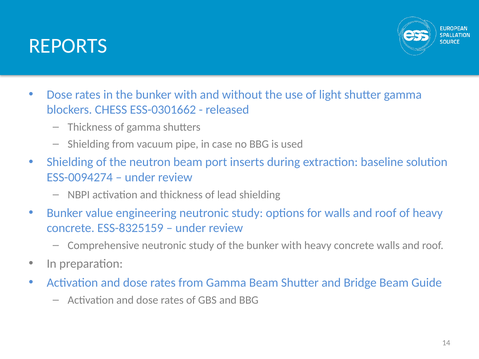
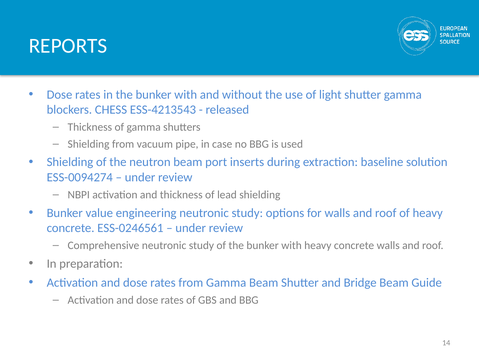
ESS-0301662: ESS-0301662 -> ESS-4213543 (163, 110)
ESS-8325159: ESS-8325159 -> ESS-0246561 (130, 228)
